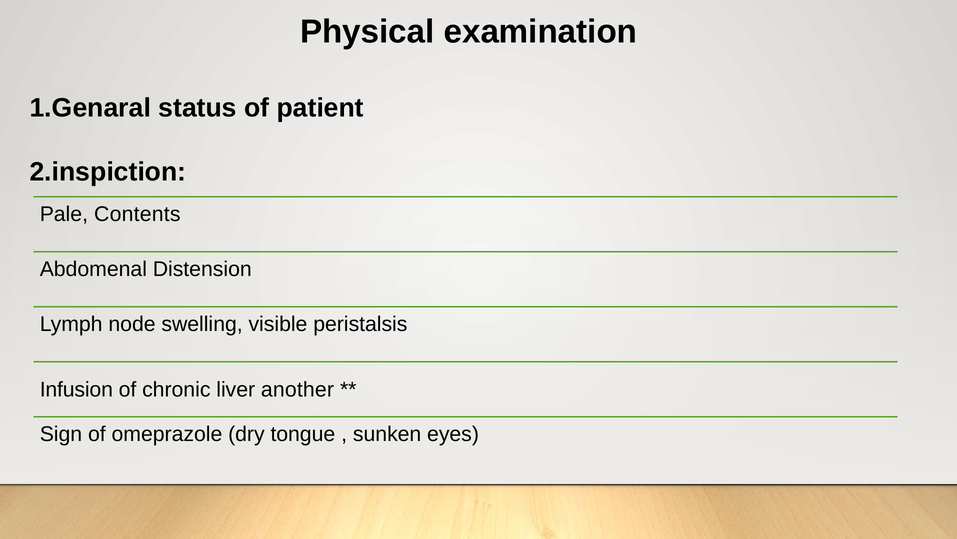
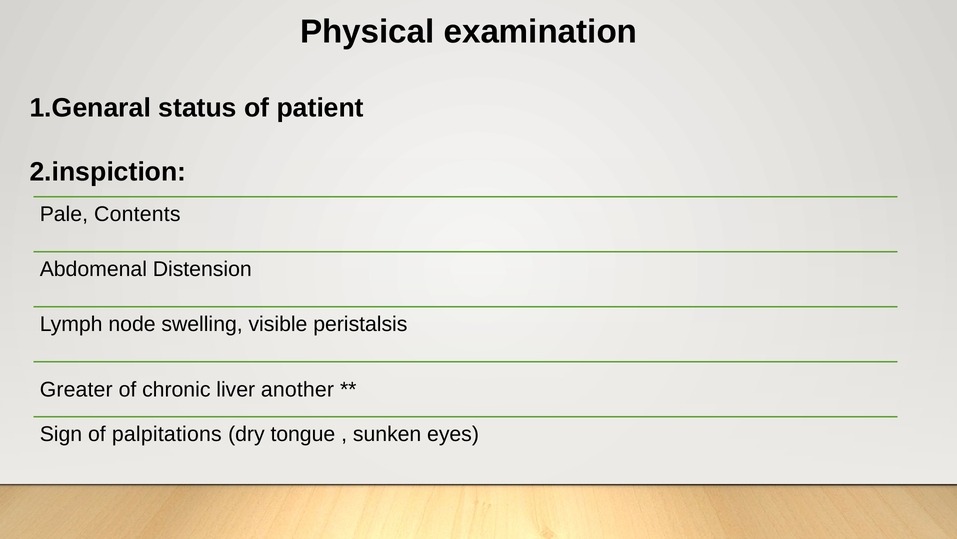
Infusion: Infusion -> Greater (76, 389)
omeprazole: omeprazole -> palpitations (167, 434)
